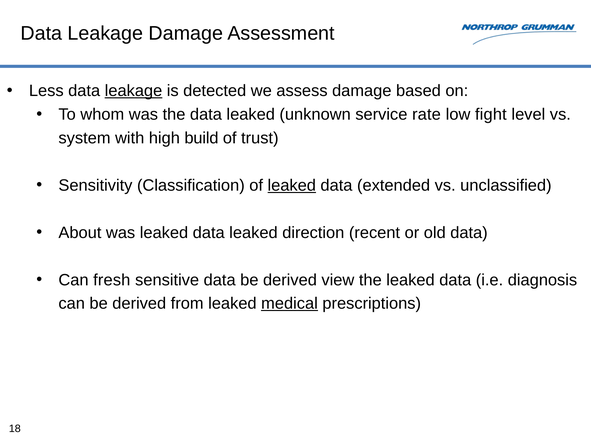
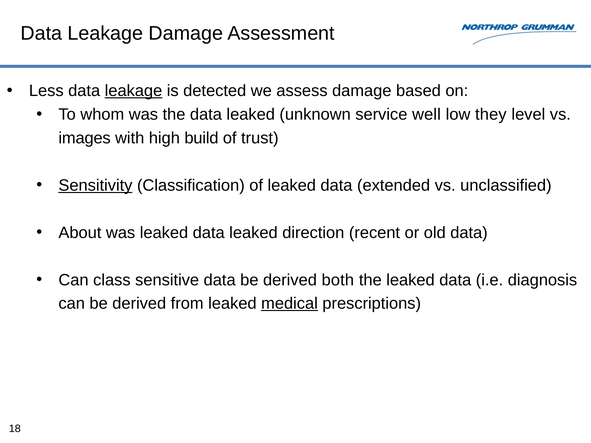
rate: rate -> well (426, 115)
fight: fight -> they (491, 115)
system: system -> images (85, 138)
Sensitivity underline: none -> present (95, 186)
leaked underline: present -> none (292, 186)
fresh: fresh -> class (112, 280)
view: view -> both (338, 280)
